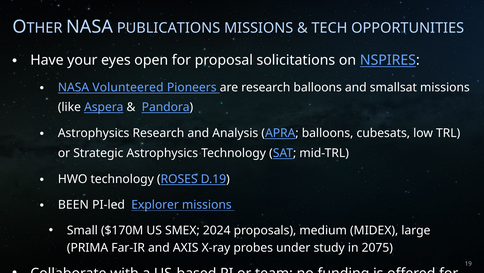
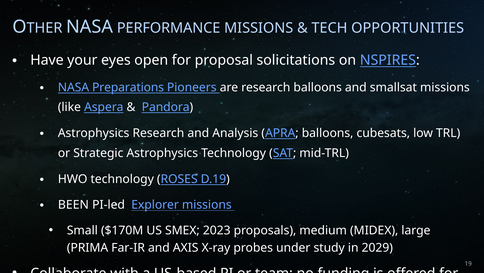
PUBLICATIONS: PUBLICATIONS -> PERFORMANCE (169, 28)
Volunteered: Volunteered -> Preparations (128, 87)
2024: 2024 -> 2023 (217, 230)
2075: 2075 -> 2029 (377, 247)
